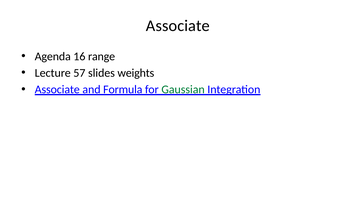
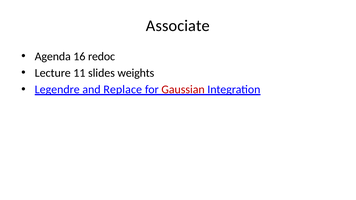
range: range -> redoc (102, 56)
57: 57 -> 11 (79, 73)
Associate: Associate -> Legendre (57, 90)
Formula: Formula -> Replace (123, 90)
Gaussian colour: green -> red (183, 90)
